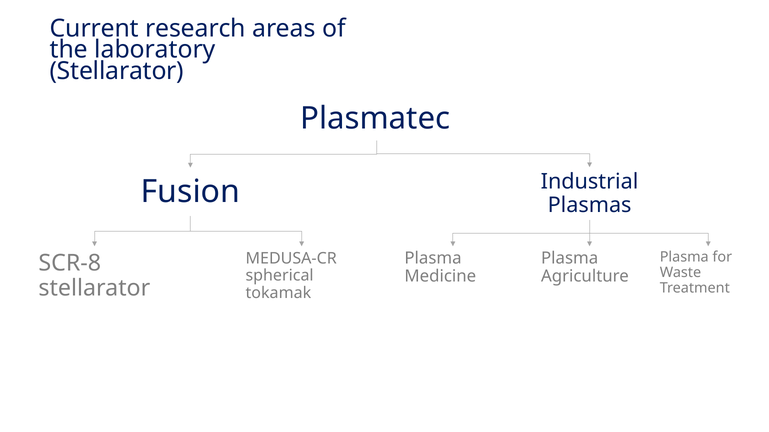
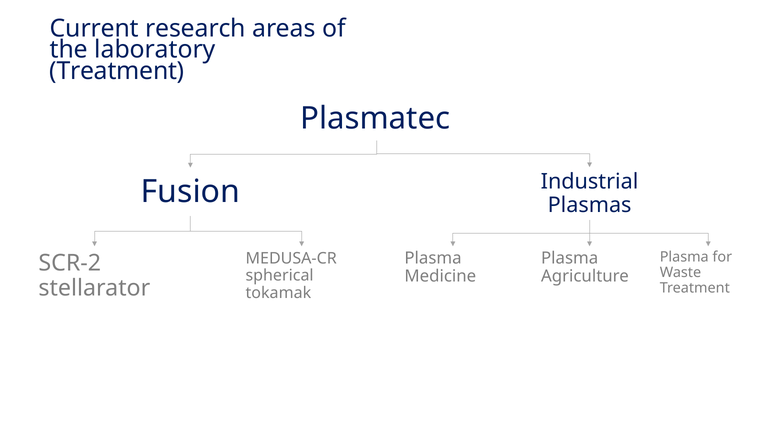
Stellarator: Stellarator -> Treatment (117, 71)
SCR-8: SCR-8 -> SCR-2 (70, 263)
